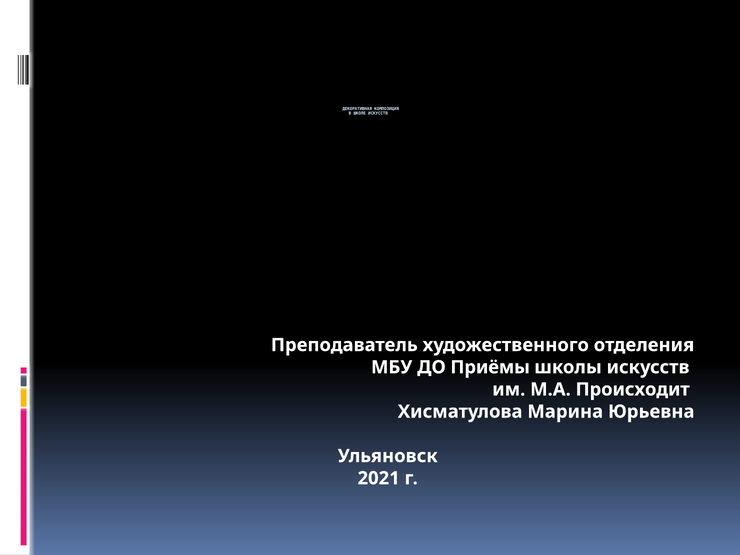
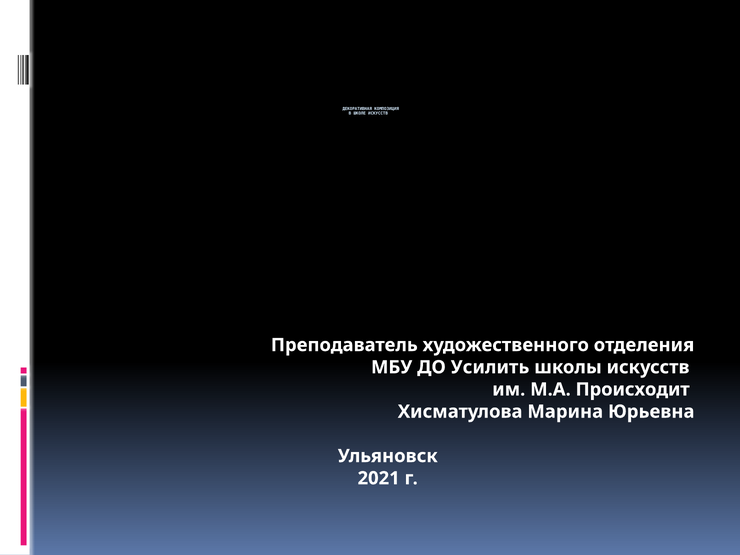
Приёмы: Приёмы -> Усилить (490, 367)
